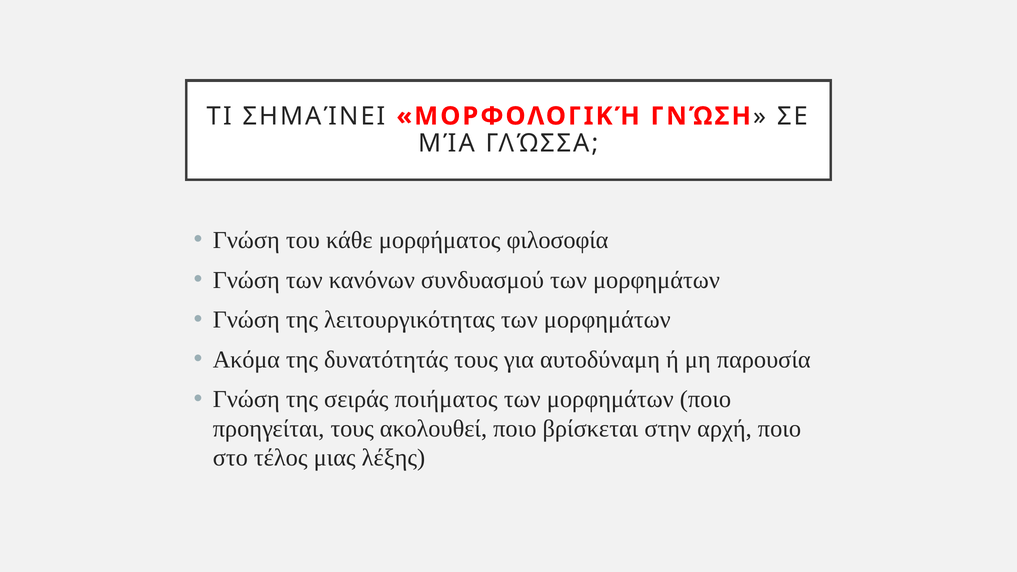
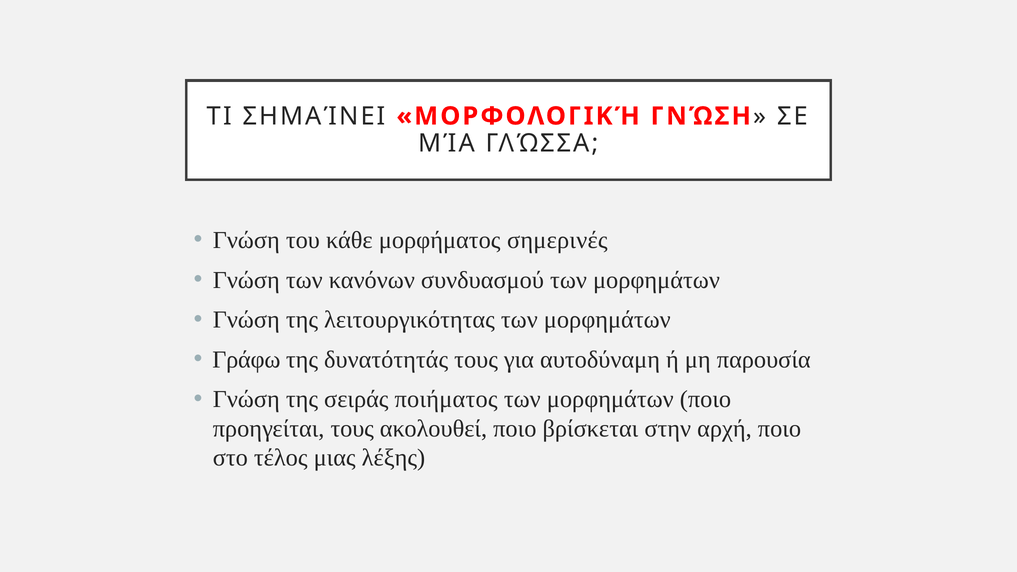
φιλοσοφία: φιλοσοφία -> σημερινές (557, 240)
Ακόμα: Ακόμα -> Γράφω (246, 360)
